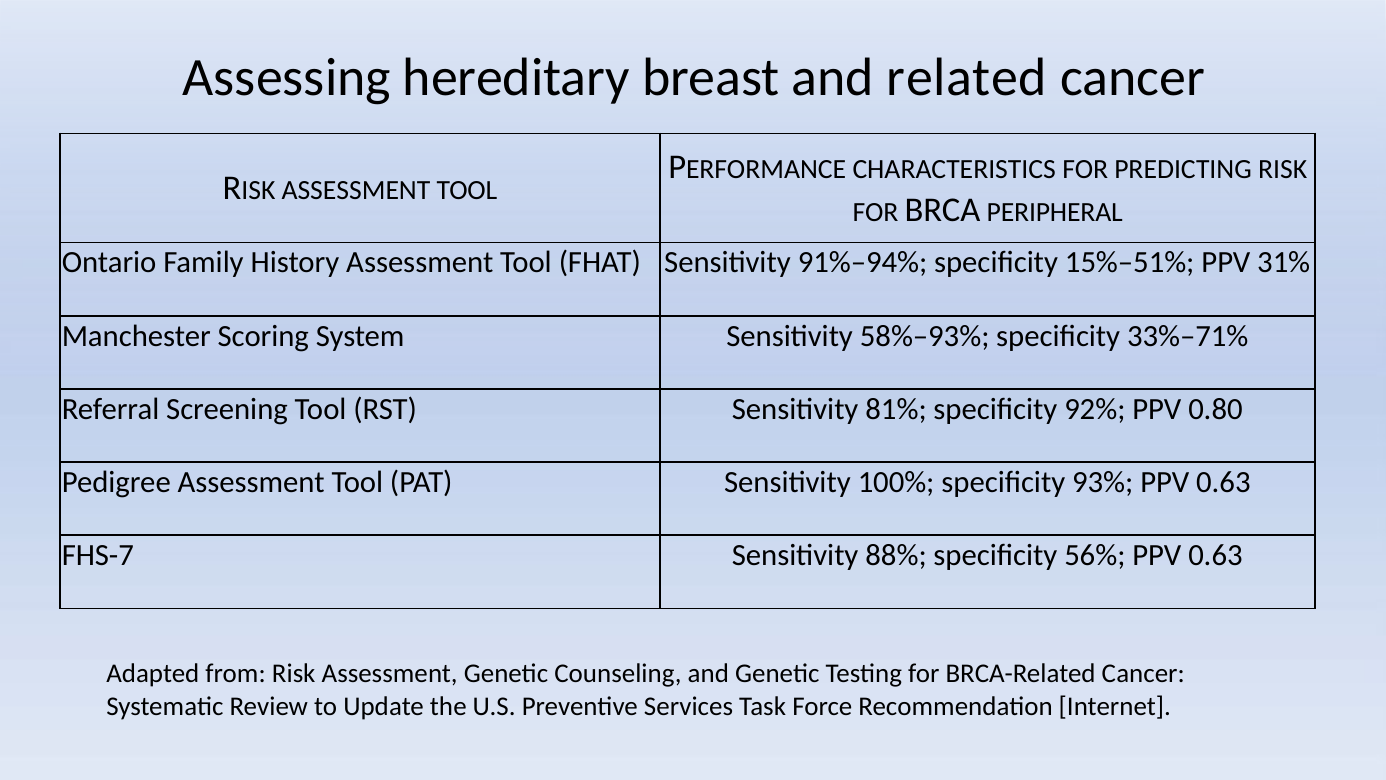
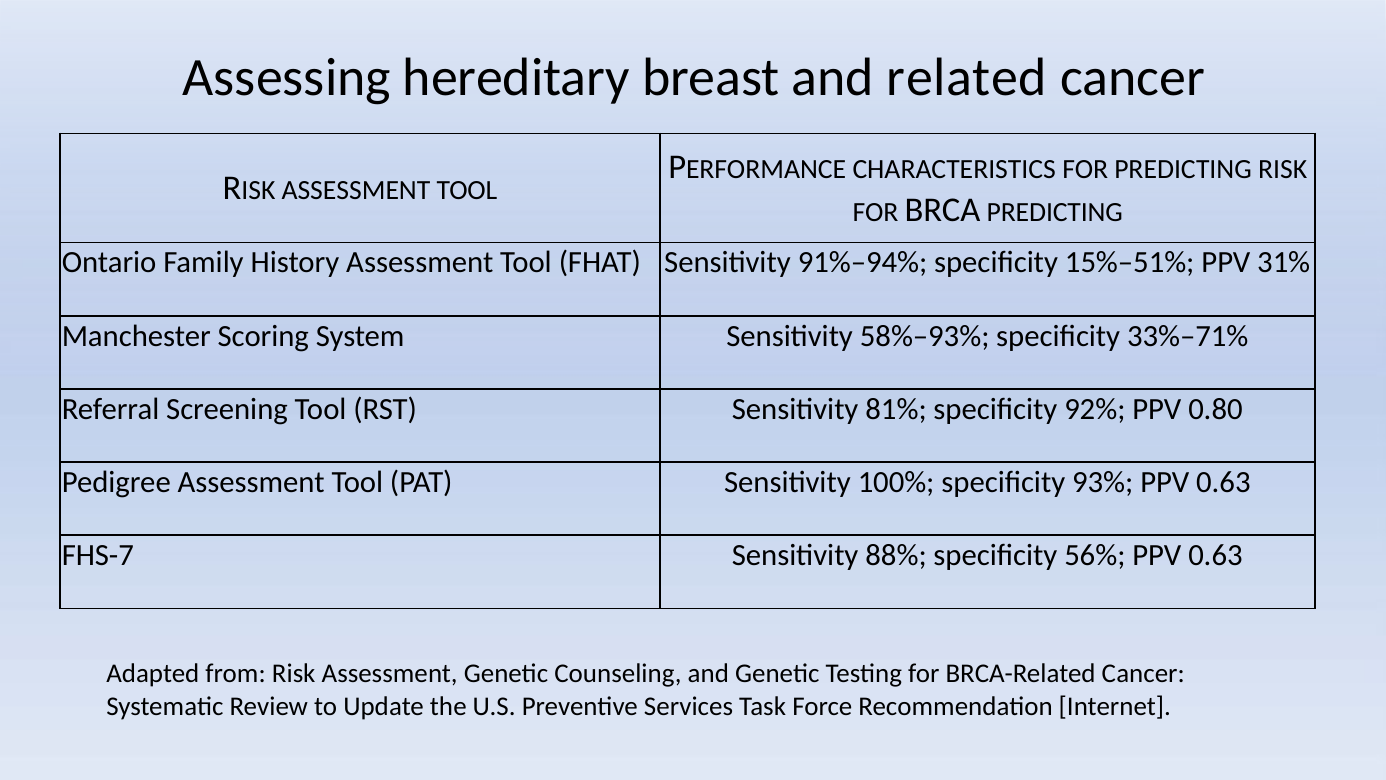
BRCA PERIPHERAL: PERIPHERAL -> PREDICTING (1055, 212)
